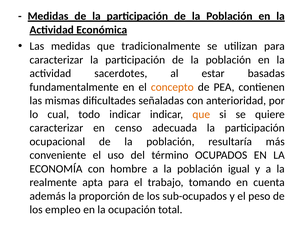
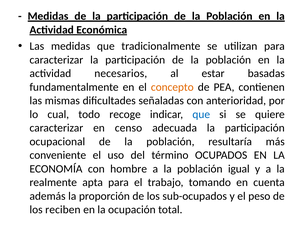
sacerdotes: sacerdotes -> necesarios (121, 74)
todo indicar: indicar -> recoge (125, 114)
que colour: orange -> blue (201, 114)
empleo: empleo -> reciben (63, 210)
